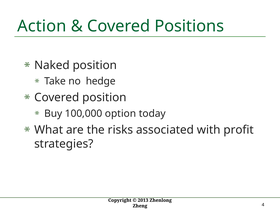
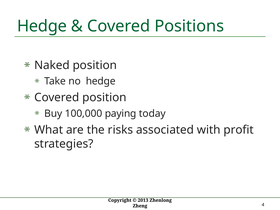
Action: Action -> Hedge (42, 26)
option: option -> paying (121, 114)
